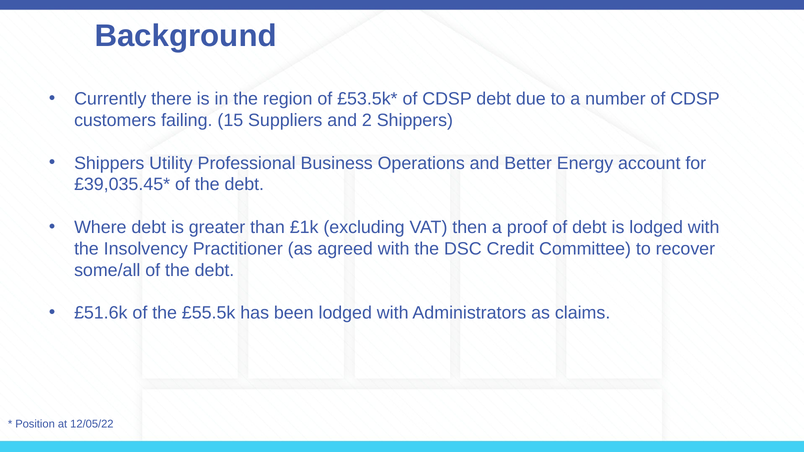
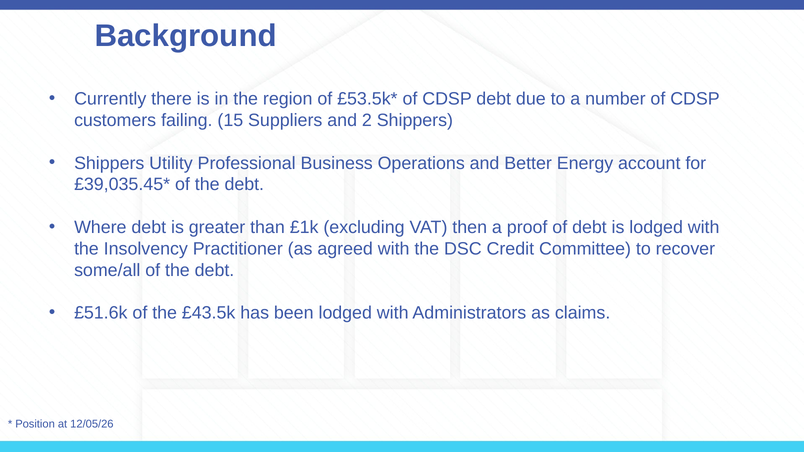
£55.5k: £55.5k -> £43.5k (209, 313)
12/05/22: 12/05/22 -> 12/05/26 (92, 424)
